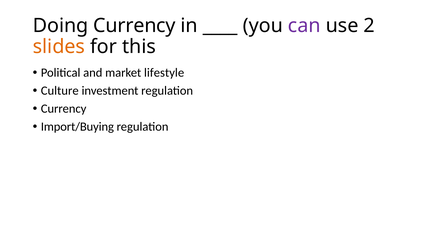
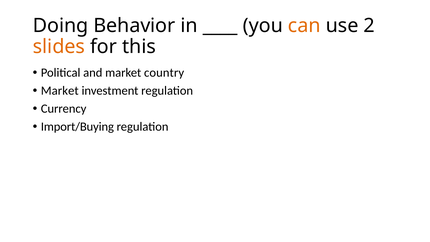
Doing Currency: Currency -> Behavior (134, 25)
can colour: purple -> orange (304, 25)
lifestyle: lifestyle -> country (164, 73)
Culture: Culture -> Market (60, 91)
